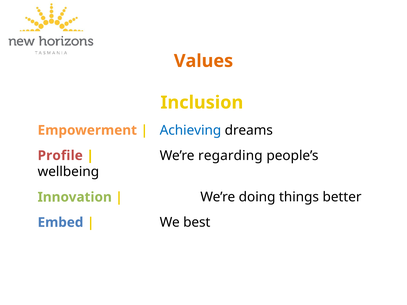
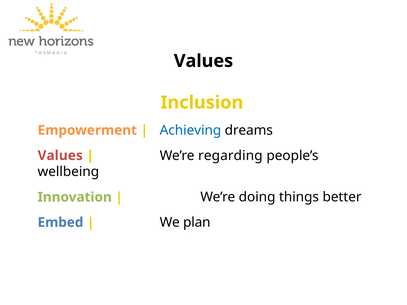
Values colour: orange -> black (203, 61)
Profile: Profile -> Values (60, 156)
best: best -> plan (197, 223)
